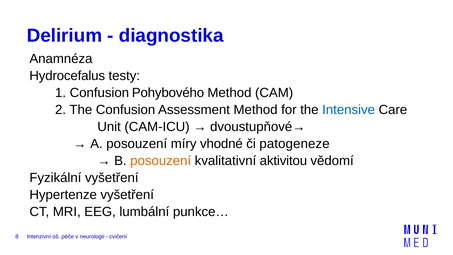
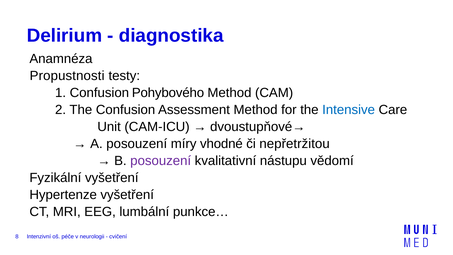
Hydrocefalus: Hydrocefalus -> Propustnosti (67, 76)
patogeneze: patogeneze -> nepřetržitou (295, 144)
posouzení colour: orange -> purple (161, 161)
aktivitou: aktivitou -> nástupu (283, 161)
